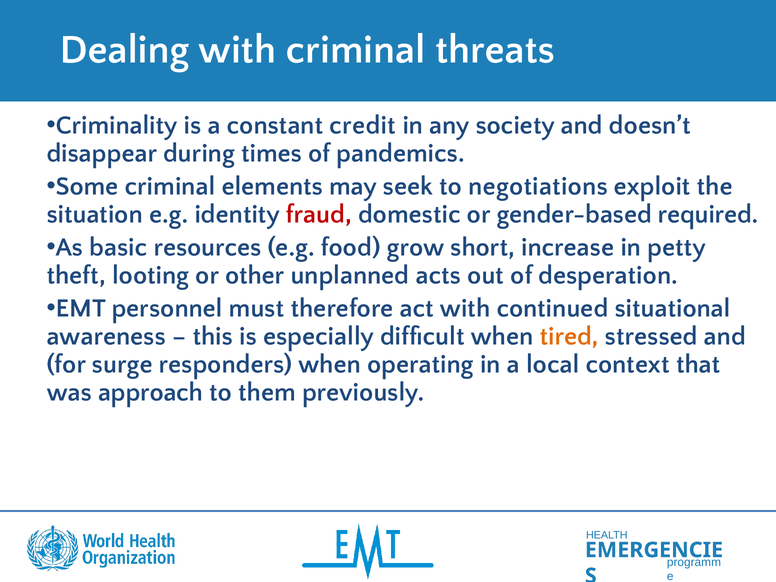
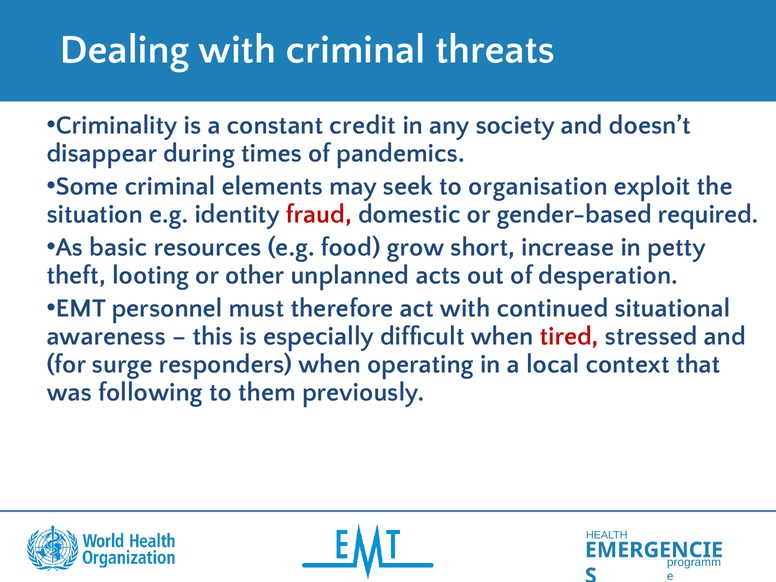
negotiations: negotiations -> organisation (538, 186)
tired colour: orange -> red (569, 336)
approach: approach -> following (151, 392)
